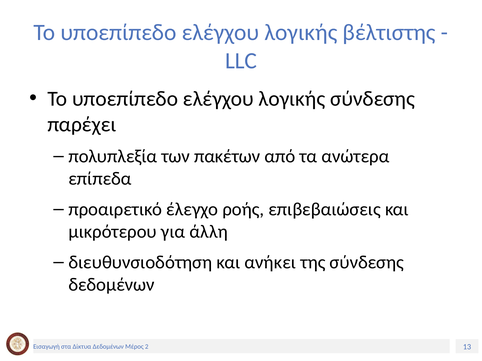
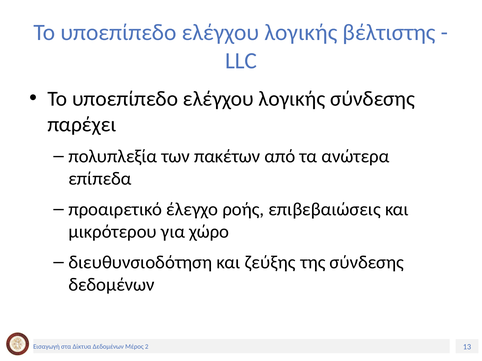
άλλη: άλλη -> χώρο (209, 232)
ανήκει: ανήκει -> ζεύξης (270, 263)
